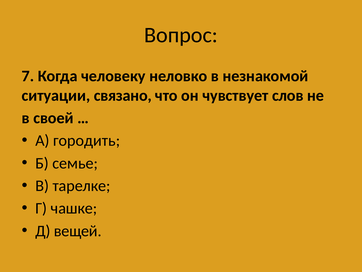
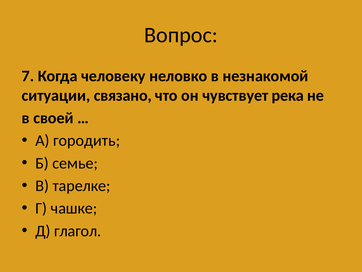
слов: слов -> река (288, 95)
вещей: вещей -> глагол (78, 231)
